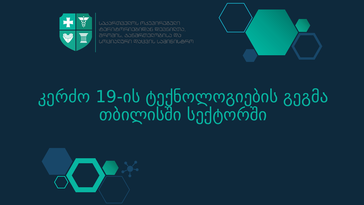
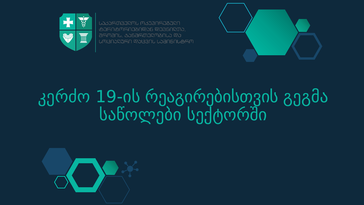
ტექნოლოგიების: ტექნოლოგიების -> რეაგირებისთვის (212, 97)
თბილისში: თბილისში -> საწოლები (140, 115)
